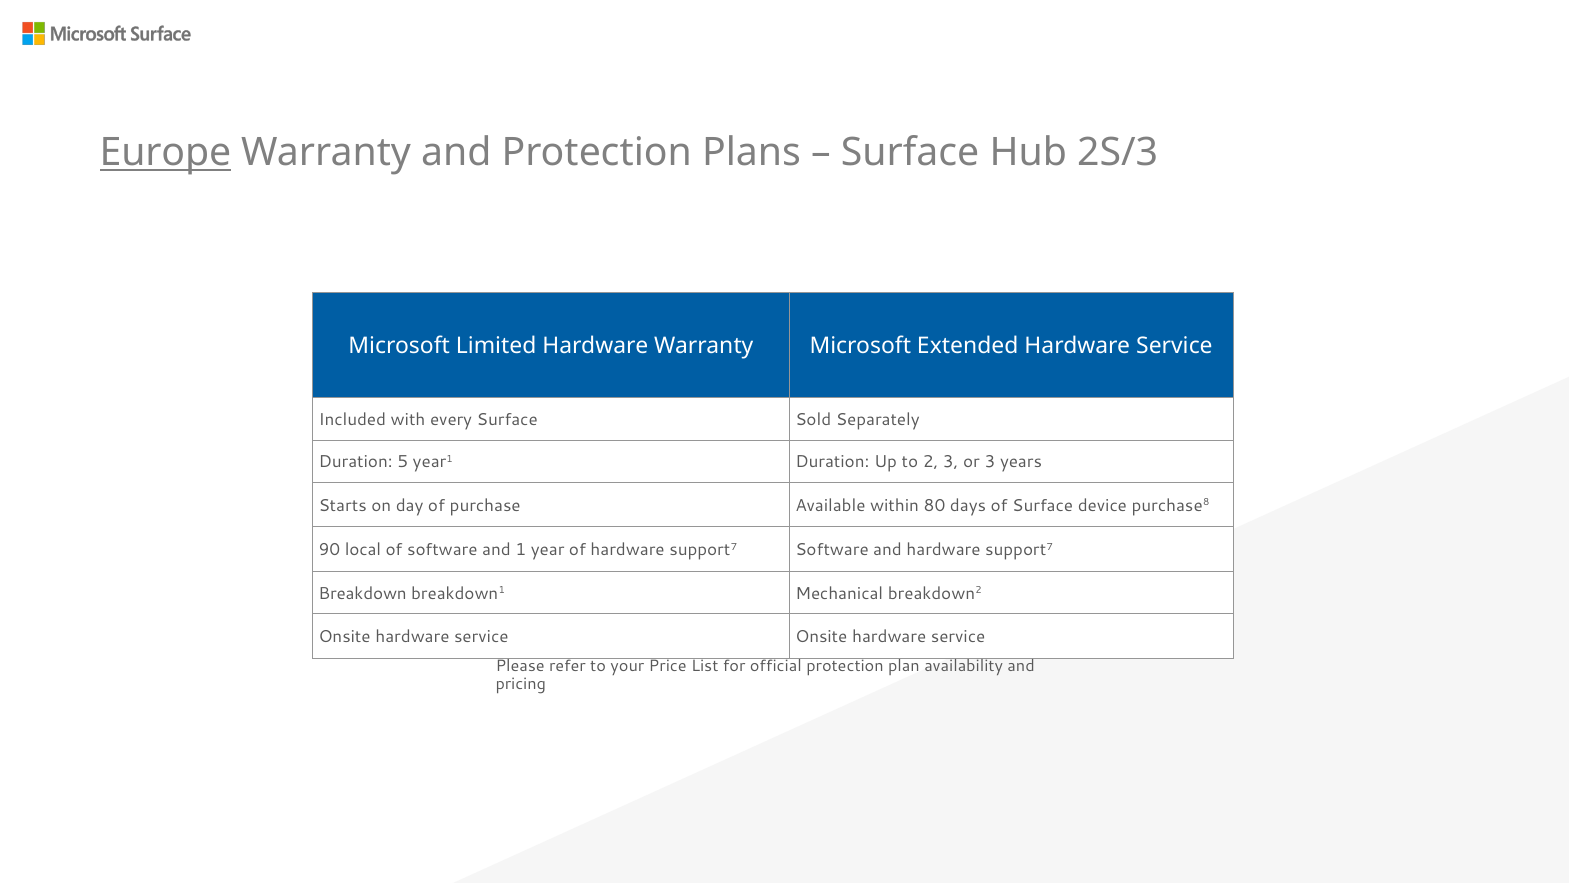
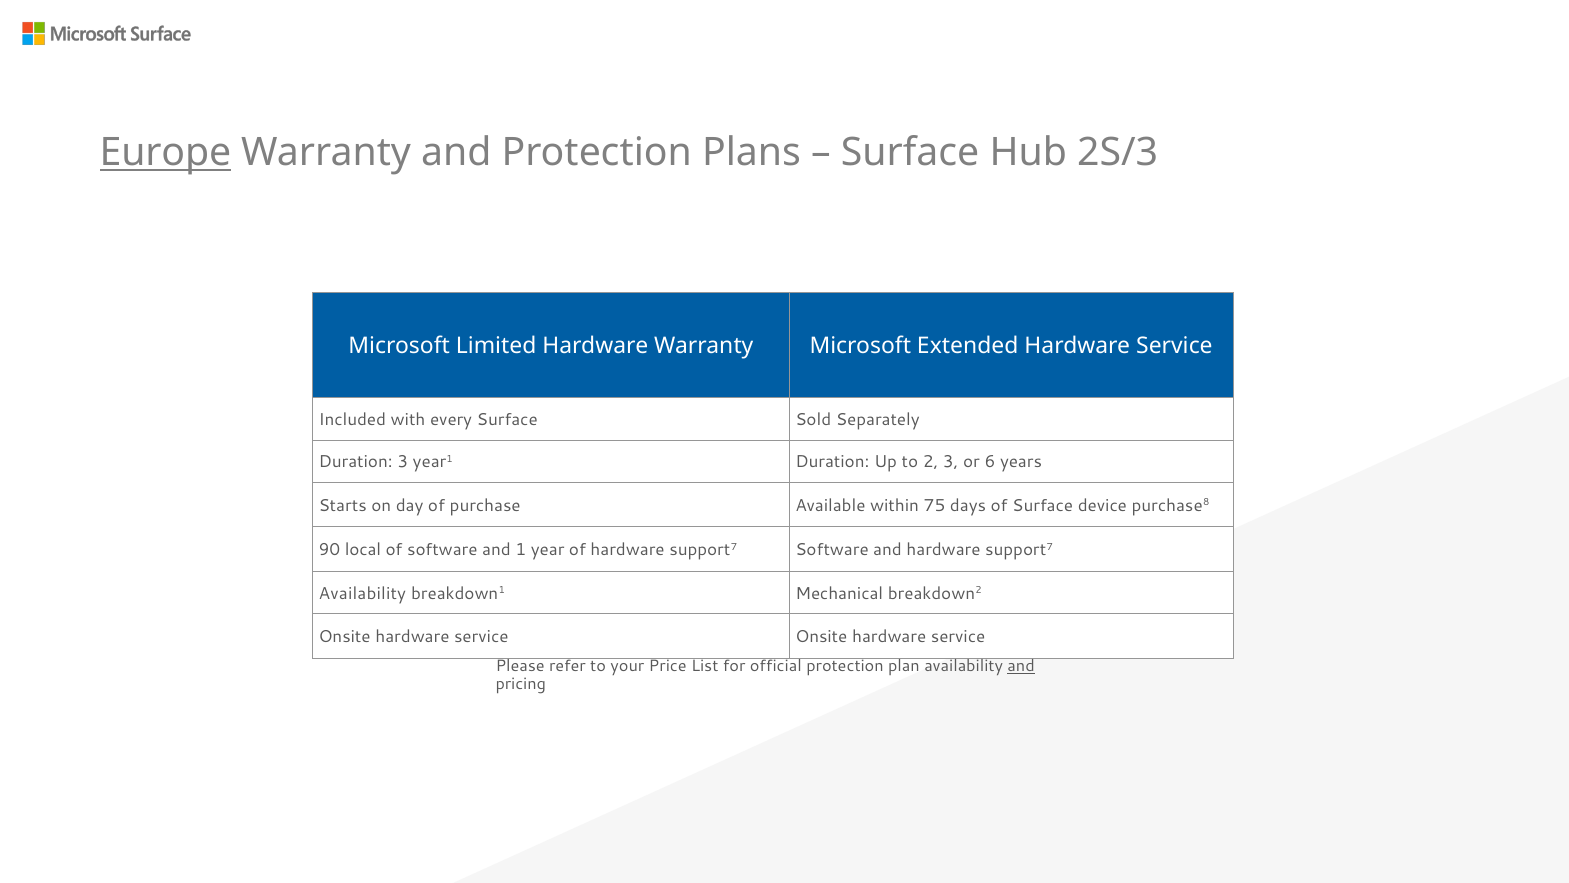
Duration 5: 5 -> 3 (403, 462)
or 3: 3 -> 6 (990, 462)
80: 80 -> 75 (935, 505)
Breakdown: Breakdown -> Availability (362, 593)
and underline: none -> present (1021, 666)
